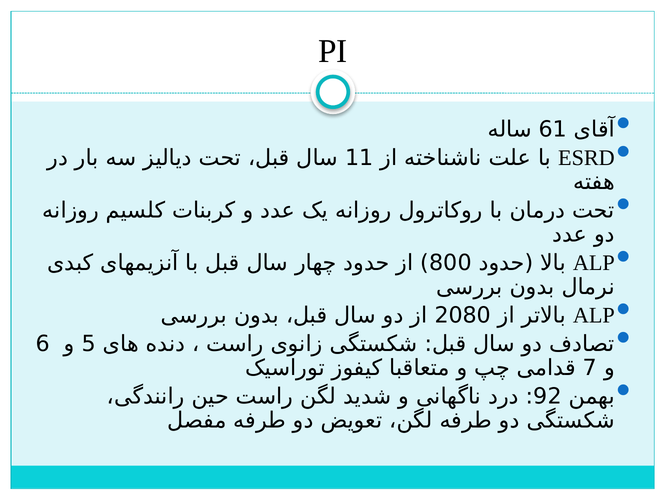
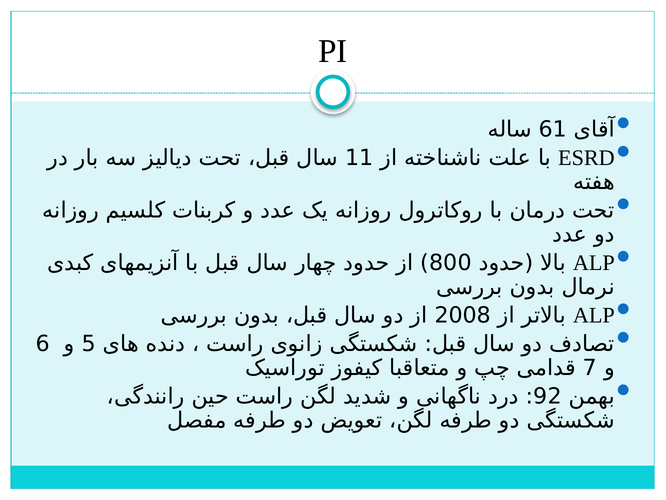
2080: 2080 -> 2008 (463, 315)
